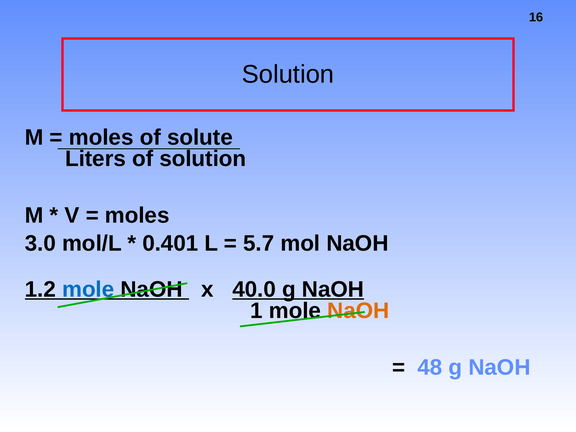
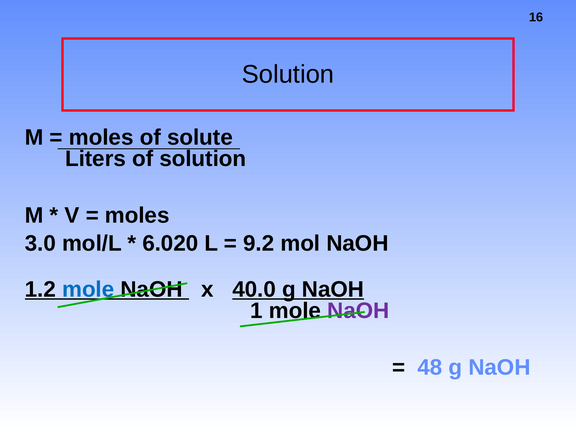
0.401: 0.401 -> 6.020 (170, 244)
5.7: 5.7 -> 9.2 (259, 244)
NaOH colour: orange -> purple (358, 311)
